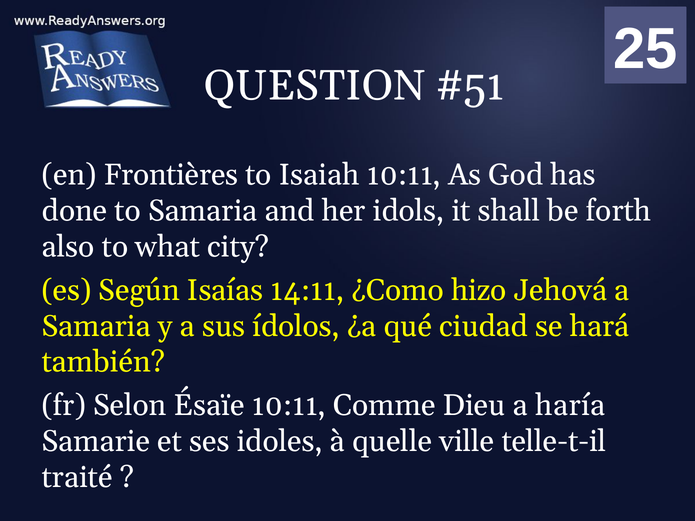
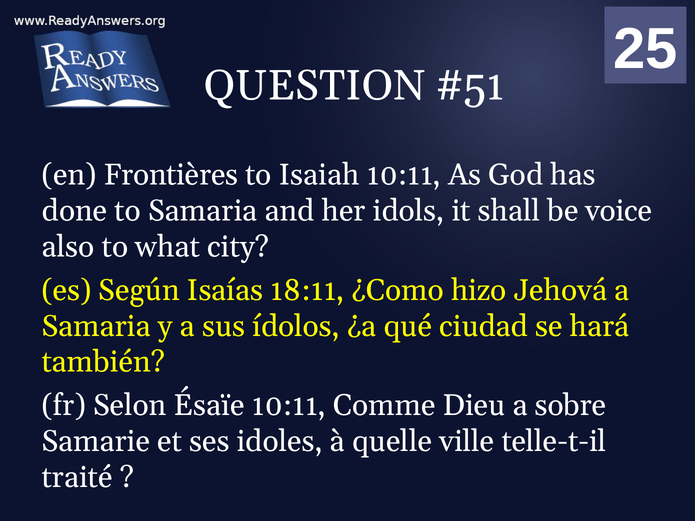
forth: forth -> voice (619, 211)
14:11: 14:11 -> 18:11 (307, 290)
haría: haría -> sobre (571, 406)
